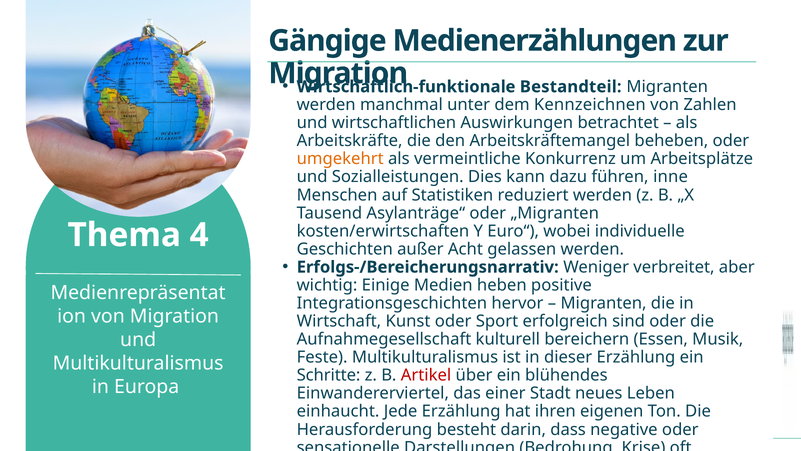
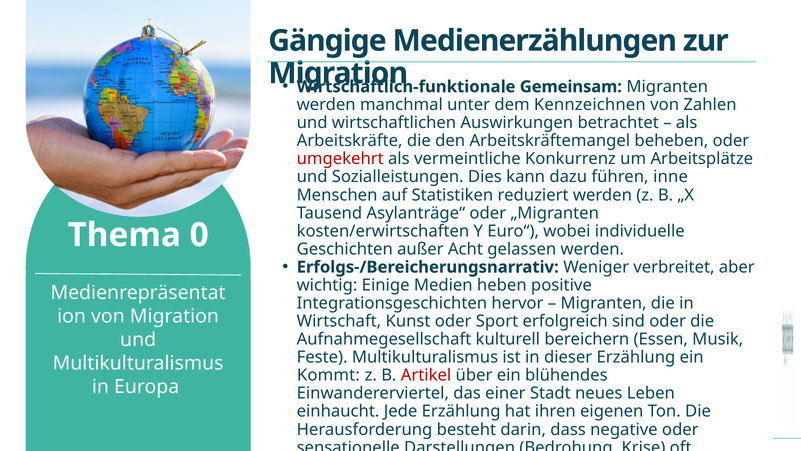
Bestandteil: Bestandteil -> Gemeinsam (571, 87)
umgekehrt colour: orange -> red (340, 159)
4: 4 -> 0 (199, 235)
Schritte: Schritte -> Kommt (328, 375)
